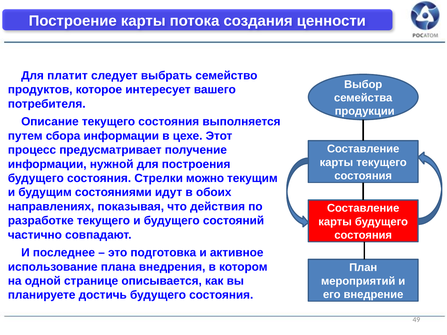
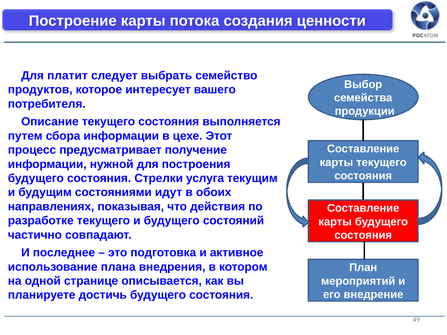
можно: можно -> услуга (205, 178)
